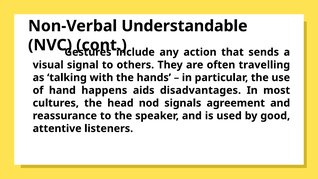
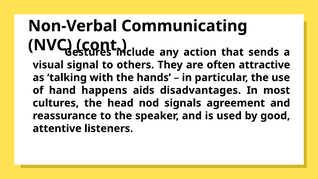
Understandable: Understandable -> Communicating (184, 26)
travelling: travelling -> attractive (264, 65)
